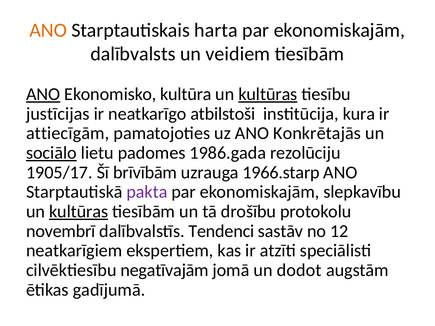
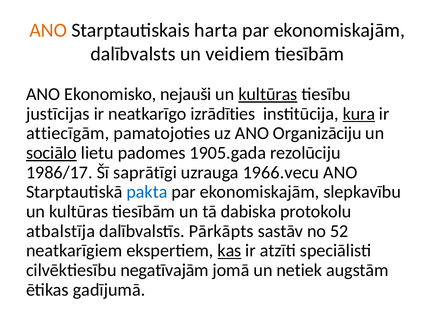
ANO underline: present -> none (43, 94)
kultūra: kultūra -> nejauši (186, 94)
atbilstoši: atbilstoši -> izrādīties (223, 114)
kura underline: none -> present (359, 114)
Konkrētajās: Konkrētajās -> Organizāciju (317, 133)
1986.gada: 1986.gada -> 1905.gada (228, 153)
1905/17: 1905/17 -> 1986/17 (59, 173)
brīvībām: brīvībām -> saprātīgi (145, 173)
1966.starp: 1966.starp -> 1966.vecu (281, 173)
pakta colour: purple -> blue (147, 192)
kultūras underline: present -> none (79, 212)
drošību: drošību -> dabiska (248, 212)
novembrī: novembrī -> atbalstīja (61, 231)
Tendenci: Tendenci -> Pārkāpts (221, 231)
12: 12 -> 52 (339, 231)
kas underline: none -> present (229, 251)
dodot: dodot -> netiek (299, 270)
